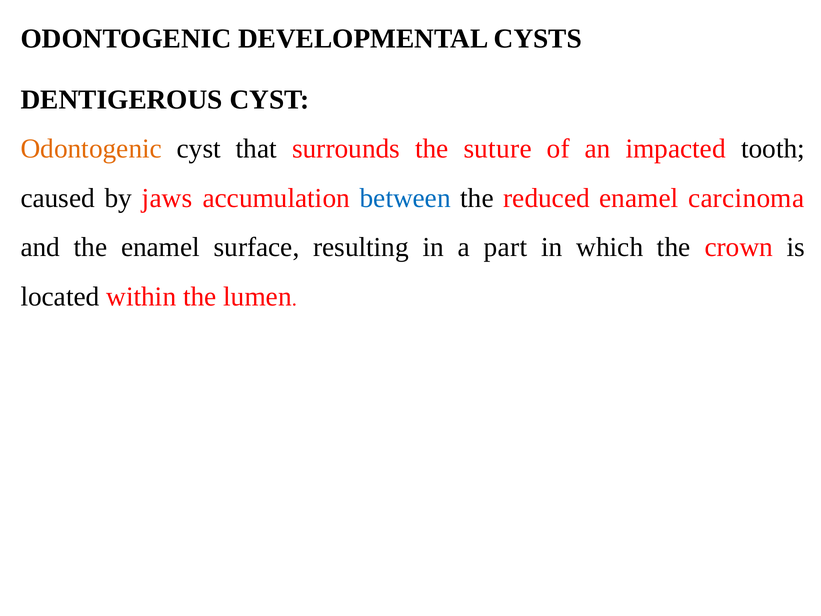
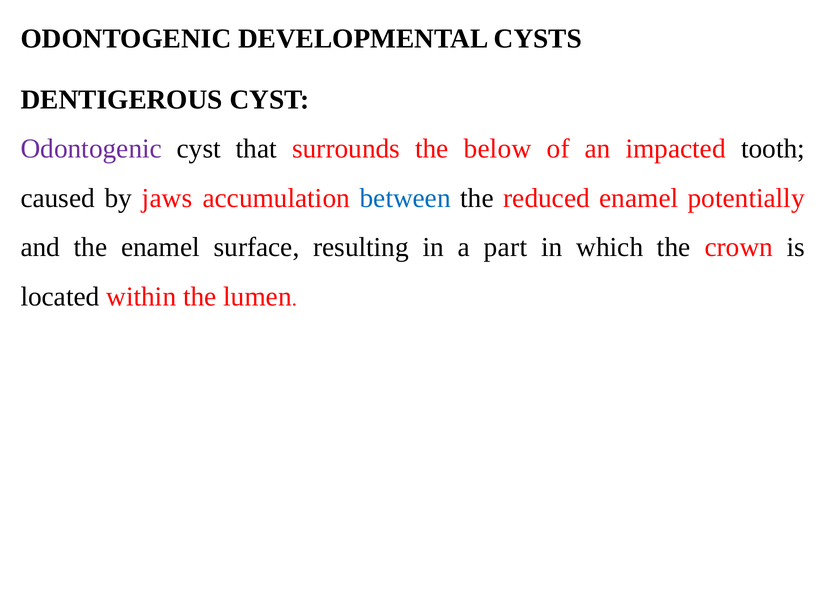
Odontogenic colour: orange -> purple (91, 149)
suture: suture -> below (498, 149)
carcinoma: carcinoma -> potentially (746, 198)
